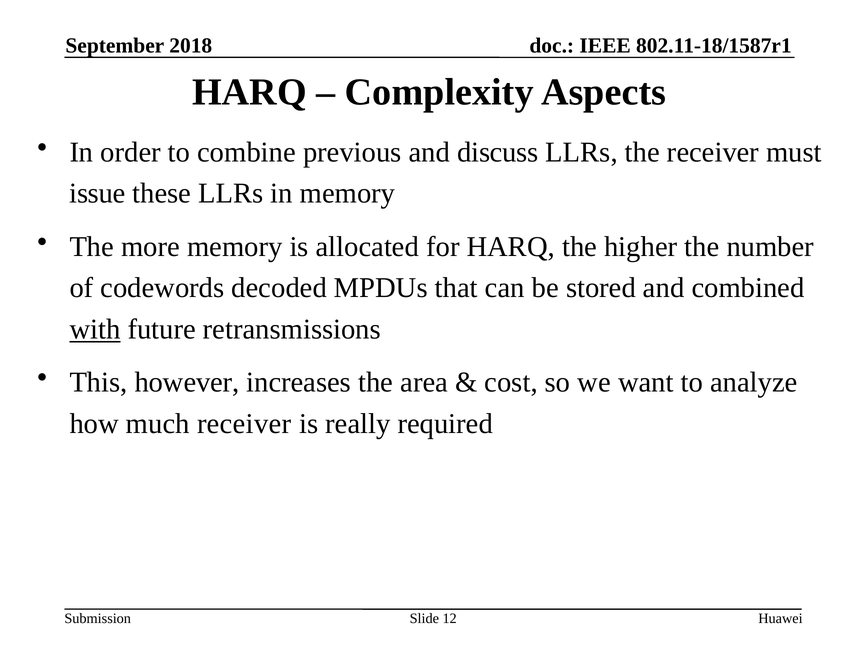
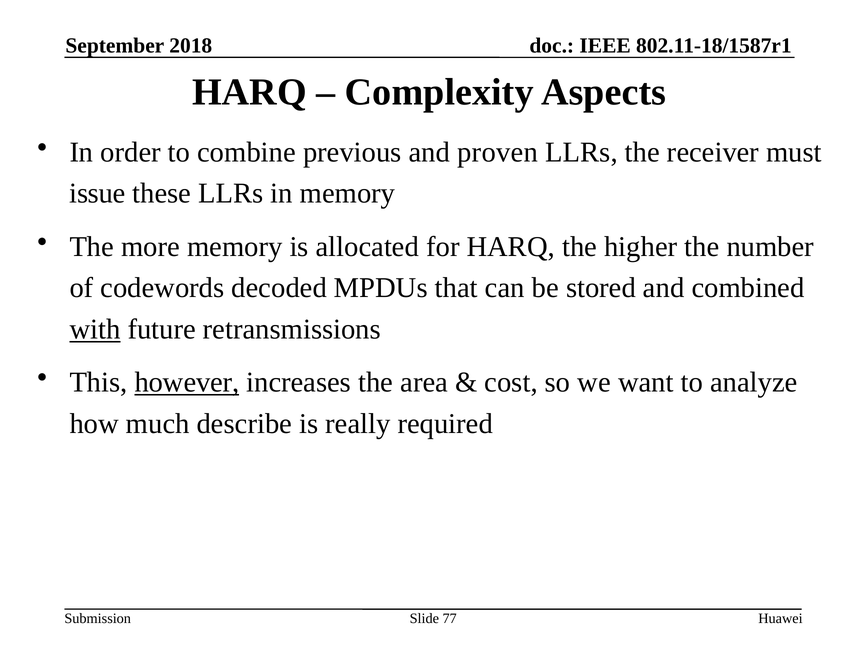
discuss: discuss -> proven (498, 152)
however underline: none -> present (187, 382)
much receiver: receiver -> describe (244, 423)
12: 12 -> 77 (450, 618)
